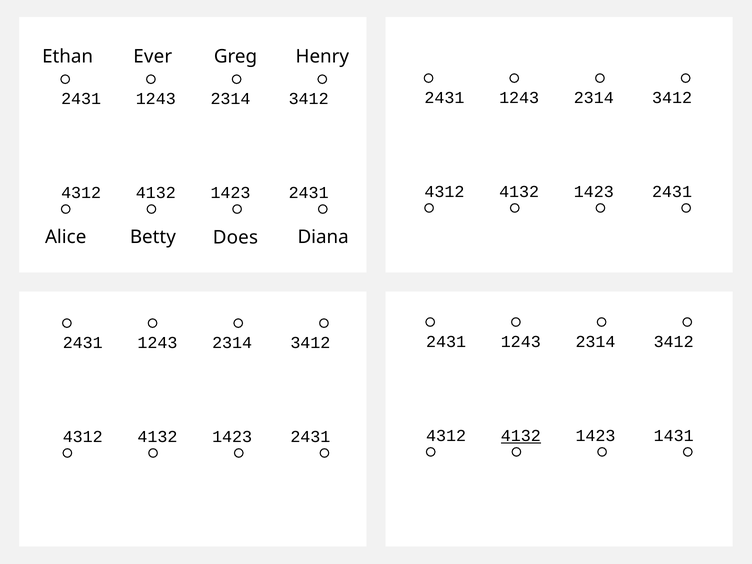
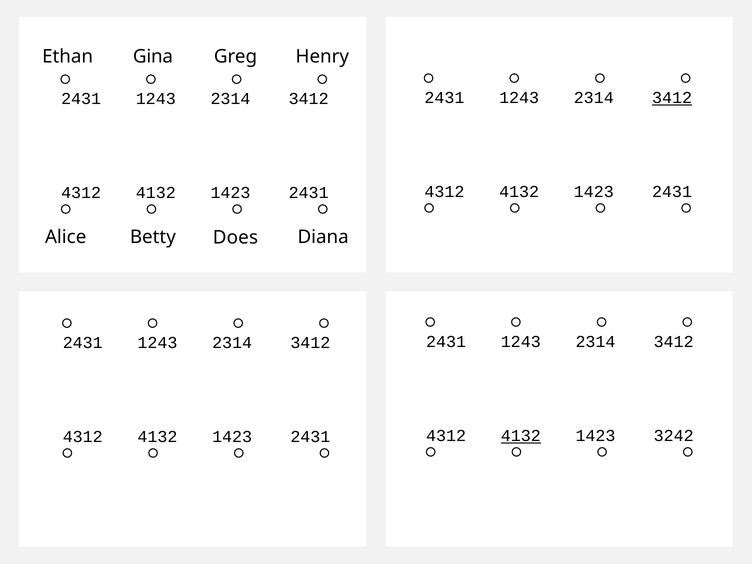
Ever: Ever -> Gina (153, 57)
3412 underline: none -> present (672, 98)
1431: 1431 -> 3242 (674, 436)
